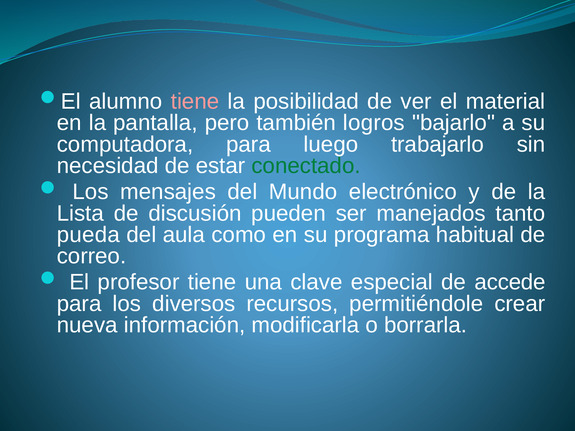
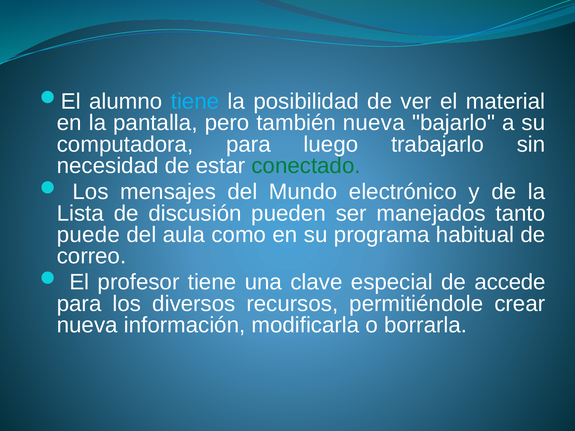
tiene colour: pink -> light blue (195, 102)
también logros: logros -> nueva (374, 123)
pueda: pueda -> puede (88, 235)
